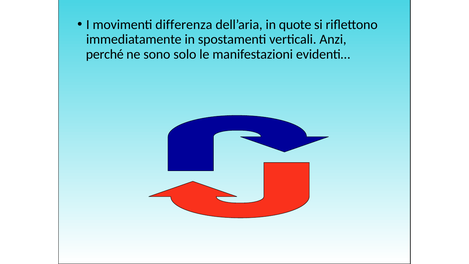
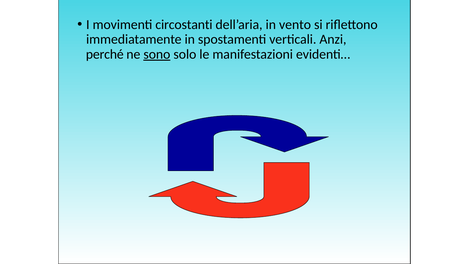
differenza: differenza -> circostanti (184, 25)
quote: quote -> vento (295, 25)
sono underline: none -> present (157, 54)
